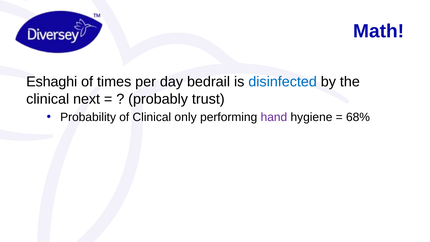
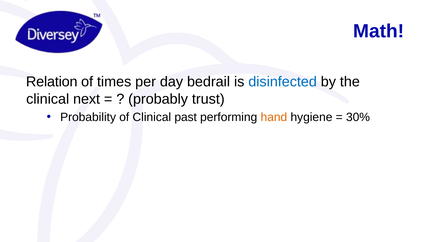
Eshaghi: Eshaghi -> Relation (52, 82)
only: only -> past (186, 117)
hand colour: purple -> orange (274, 117)
68%: 68% -> 30% (358, 117)
